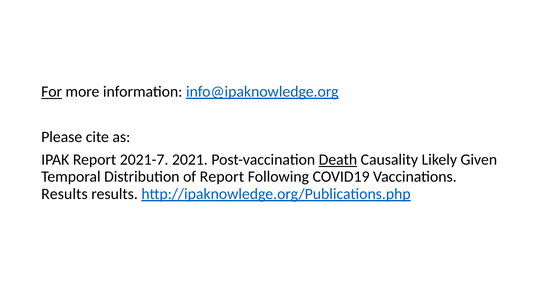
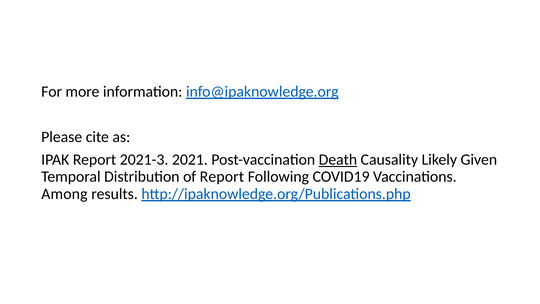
For underline: present -> none (52, 92)
2021-7: 2021-7 -> 2021-3 (144, 160)
Results: Results -> Among (64, 194)
